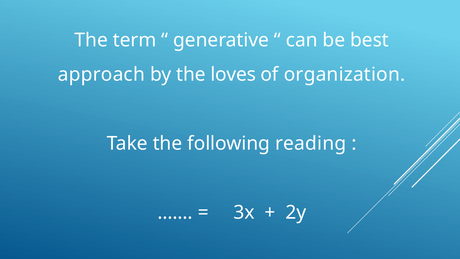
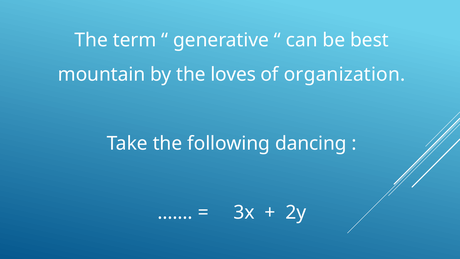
approach: approach -> mountain (101, 74)
reading: reading -> dancing (311, 143)
